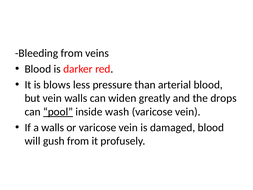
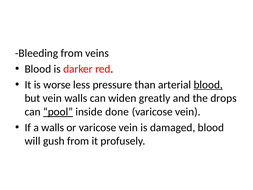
blows: blows -> worse (57, 85)
blood underline: none -> present (208, 85)
wash: wash -> done (117, 112)
